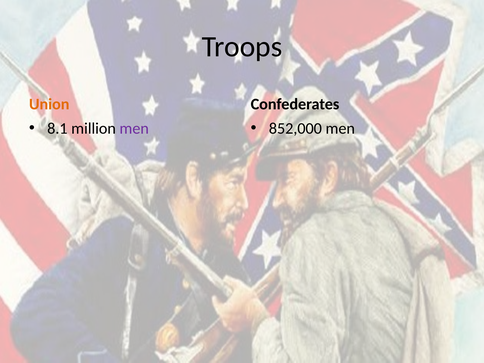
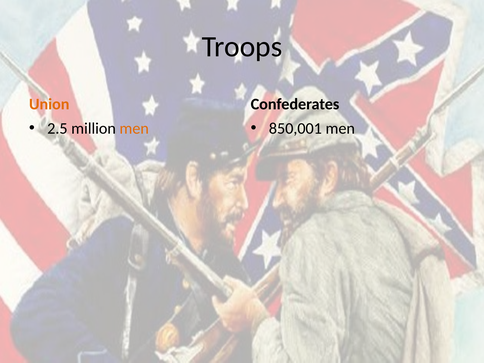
8.1: 8.1 -> 2.5 (57, 128)
men colour: purple -> orange (134, 128)
852,000: 852,000 -> 850,001 (295, 128)
